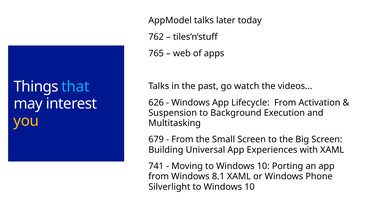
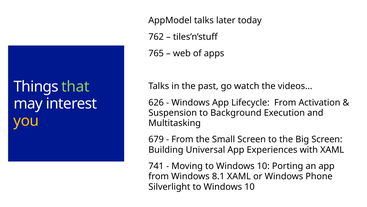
that colour: light blue -> light green (75, 86)
